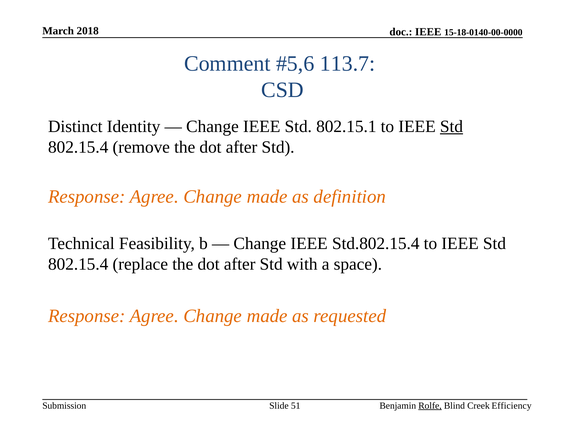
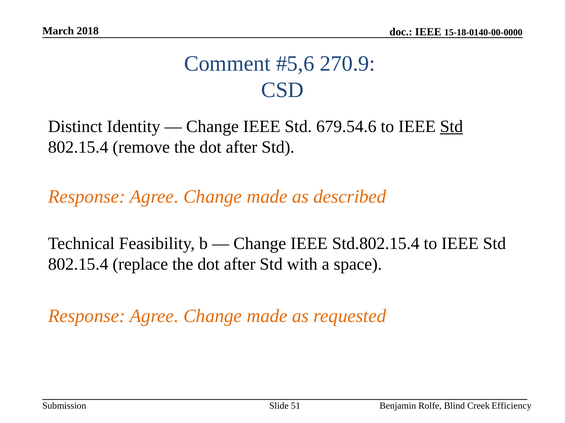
113.7: 113.7 -> 270.9 (348, 64)
802.15.1: 802.15.1 -> 679.54.6 (346, 127)
definition: definition -> described (350, 197)
Rolfe underline: present -> none (430, 406)
